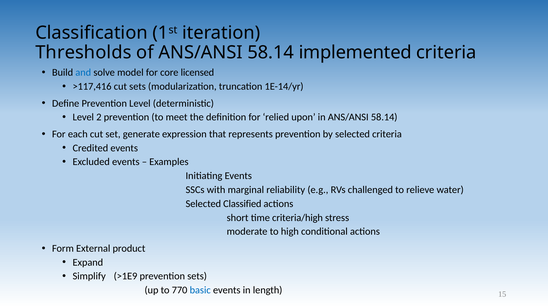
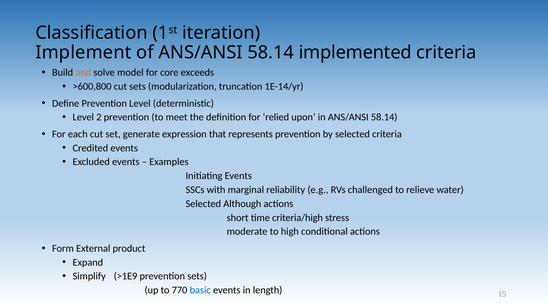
Thresholds: Thresholds -> Implement (83, 53)
and colour: blue -> orange (83, 73)
licensed: licensed -> exceeds (197, 73)
>117,416: >117,416 -> >600,800 (92, 87)
Classified: Classified -> Although (242, 204)
